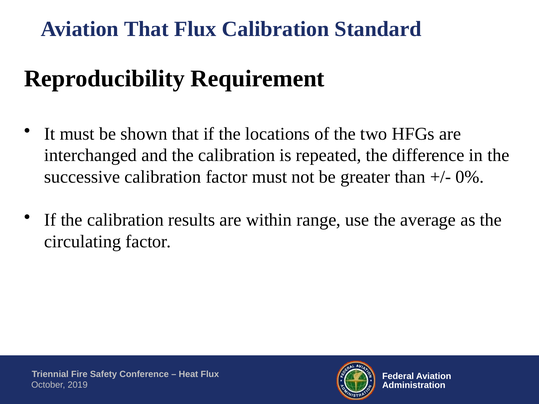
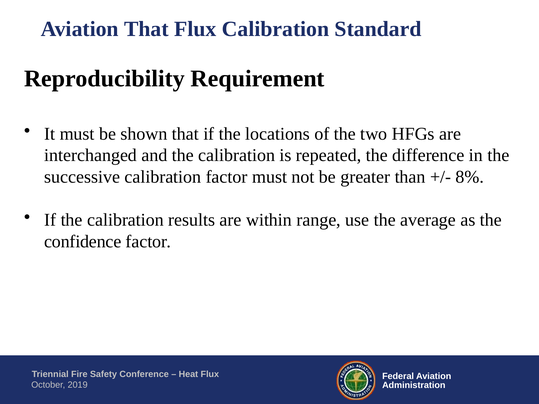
0%: 0% -> 8% (470, 177)
circulating: circulating -> confidence (83, 242)
